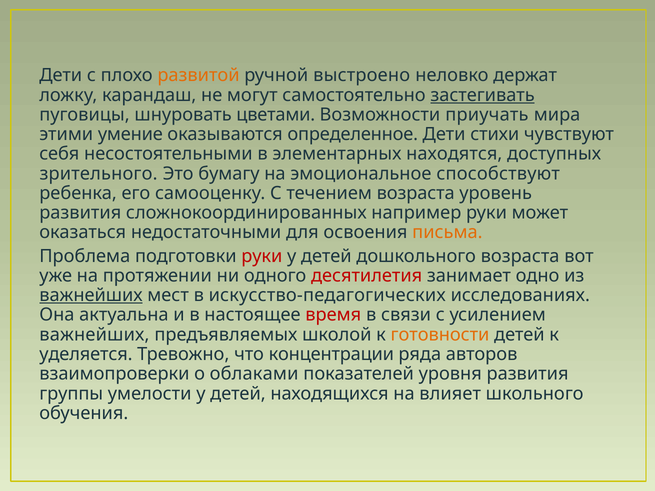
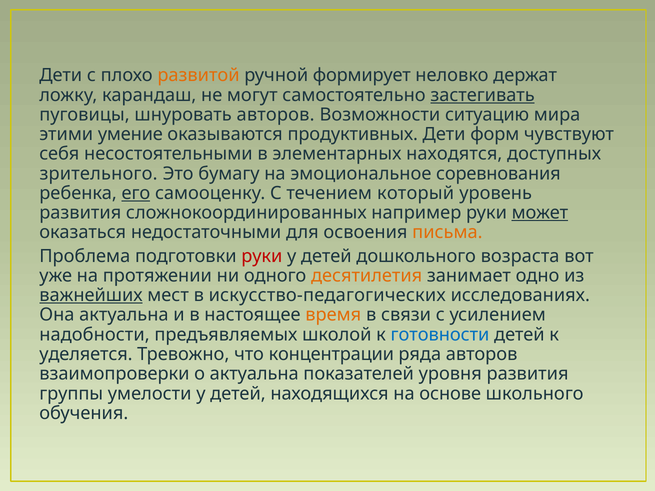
выстроено: выстроено -> формирует (362, 75)
шнуровать цветами: цветами -> авторов (276, 115)
приучать: приучать -> ситуацию (487, 115)
определенное: определенное -> продуктивных (353, 134)
стихи: стихи -> форм (495, 134)
способствуют: способствуют -> соревнования (498, 174)
его underline: none -> present (136, 193)
течением возраста: возраста -> который (416, 193)
может underline: none -> present (540, 213)
десятилетия colour: red -> orange (367, 276)
время colour: red -> orange (333, 315)
важнейших: важнейших -> надобности (94, 335)
готовности colour: orange -> blue (440, 335)
о облаками: облаками -> актуальна (254, 374)
влияет: влияет -> основе (450, 394)
